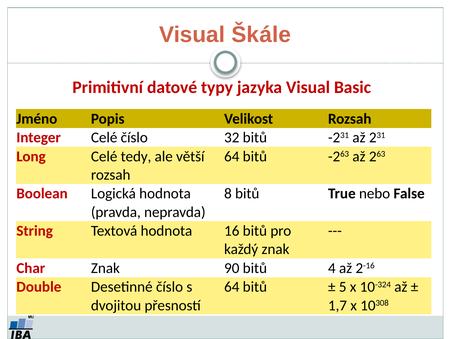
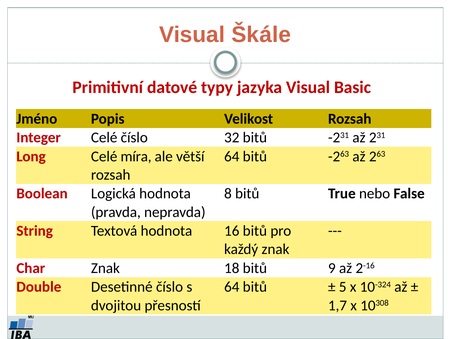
tedy: tedy -> míra (136, 156)
90: 90 -> 18 (232, 268)
4: 4 -> 9 (332, 268)
